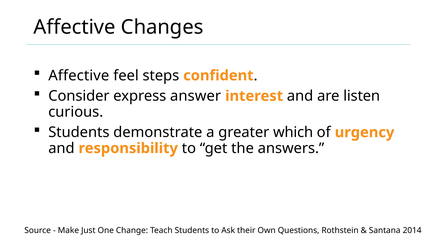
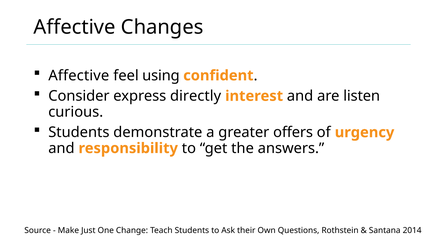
steps: steps -> using (161, 76)
answer: answer -> directly (196, 96)
which: which -> offers (293, 132)
